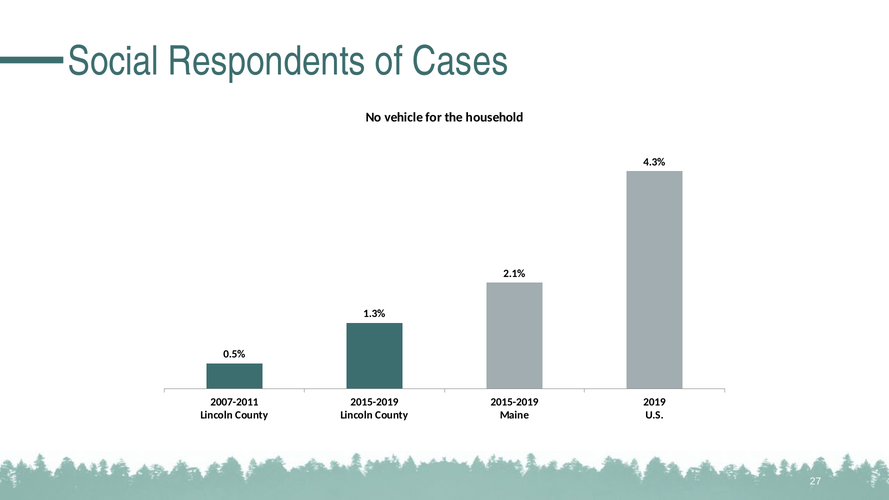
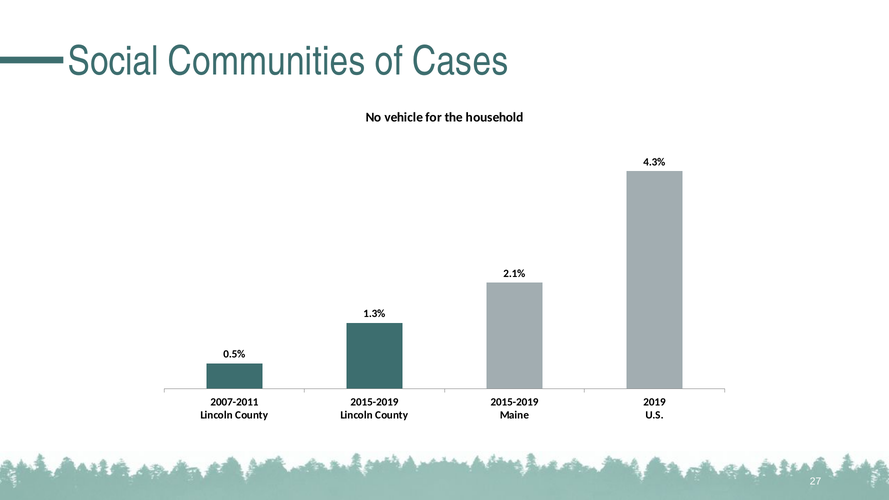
Respondents: Respondents -> Communities (267, 61)
